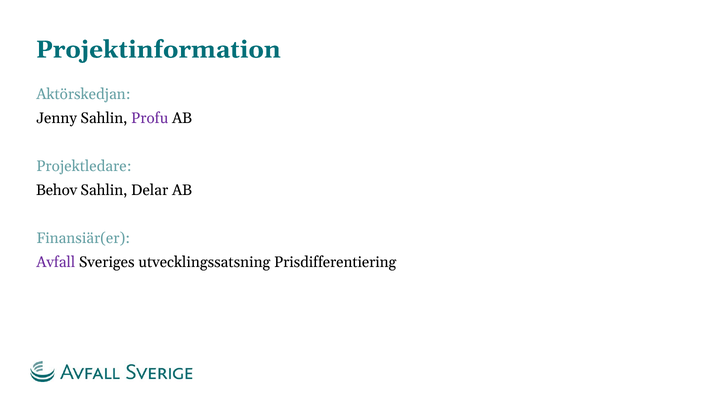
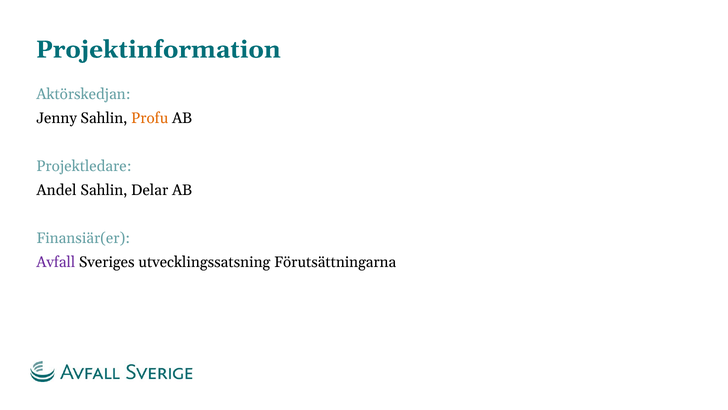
Profu colour: purple -> orange (150, 118)
Behov: Behov -> Andel (56, 190)
Prisdifferentiering: Prisdifferentiering -> Förutsättningarna (335, 262)
